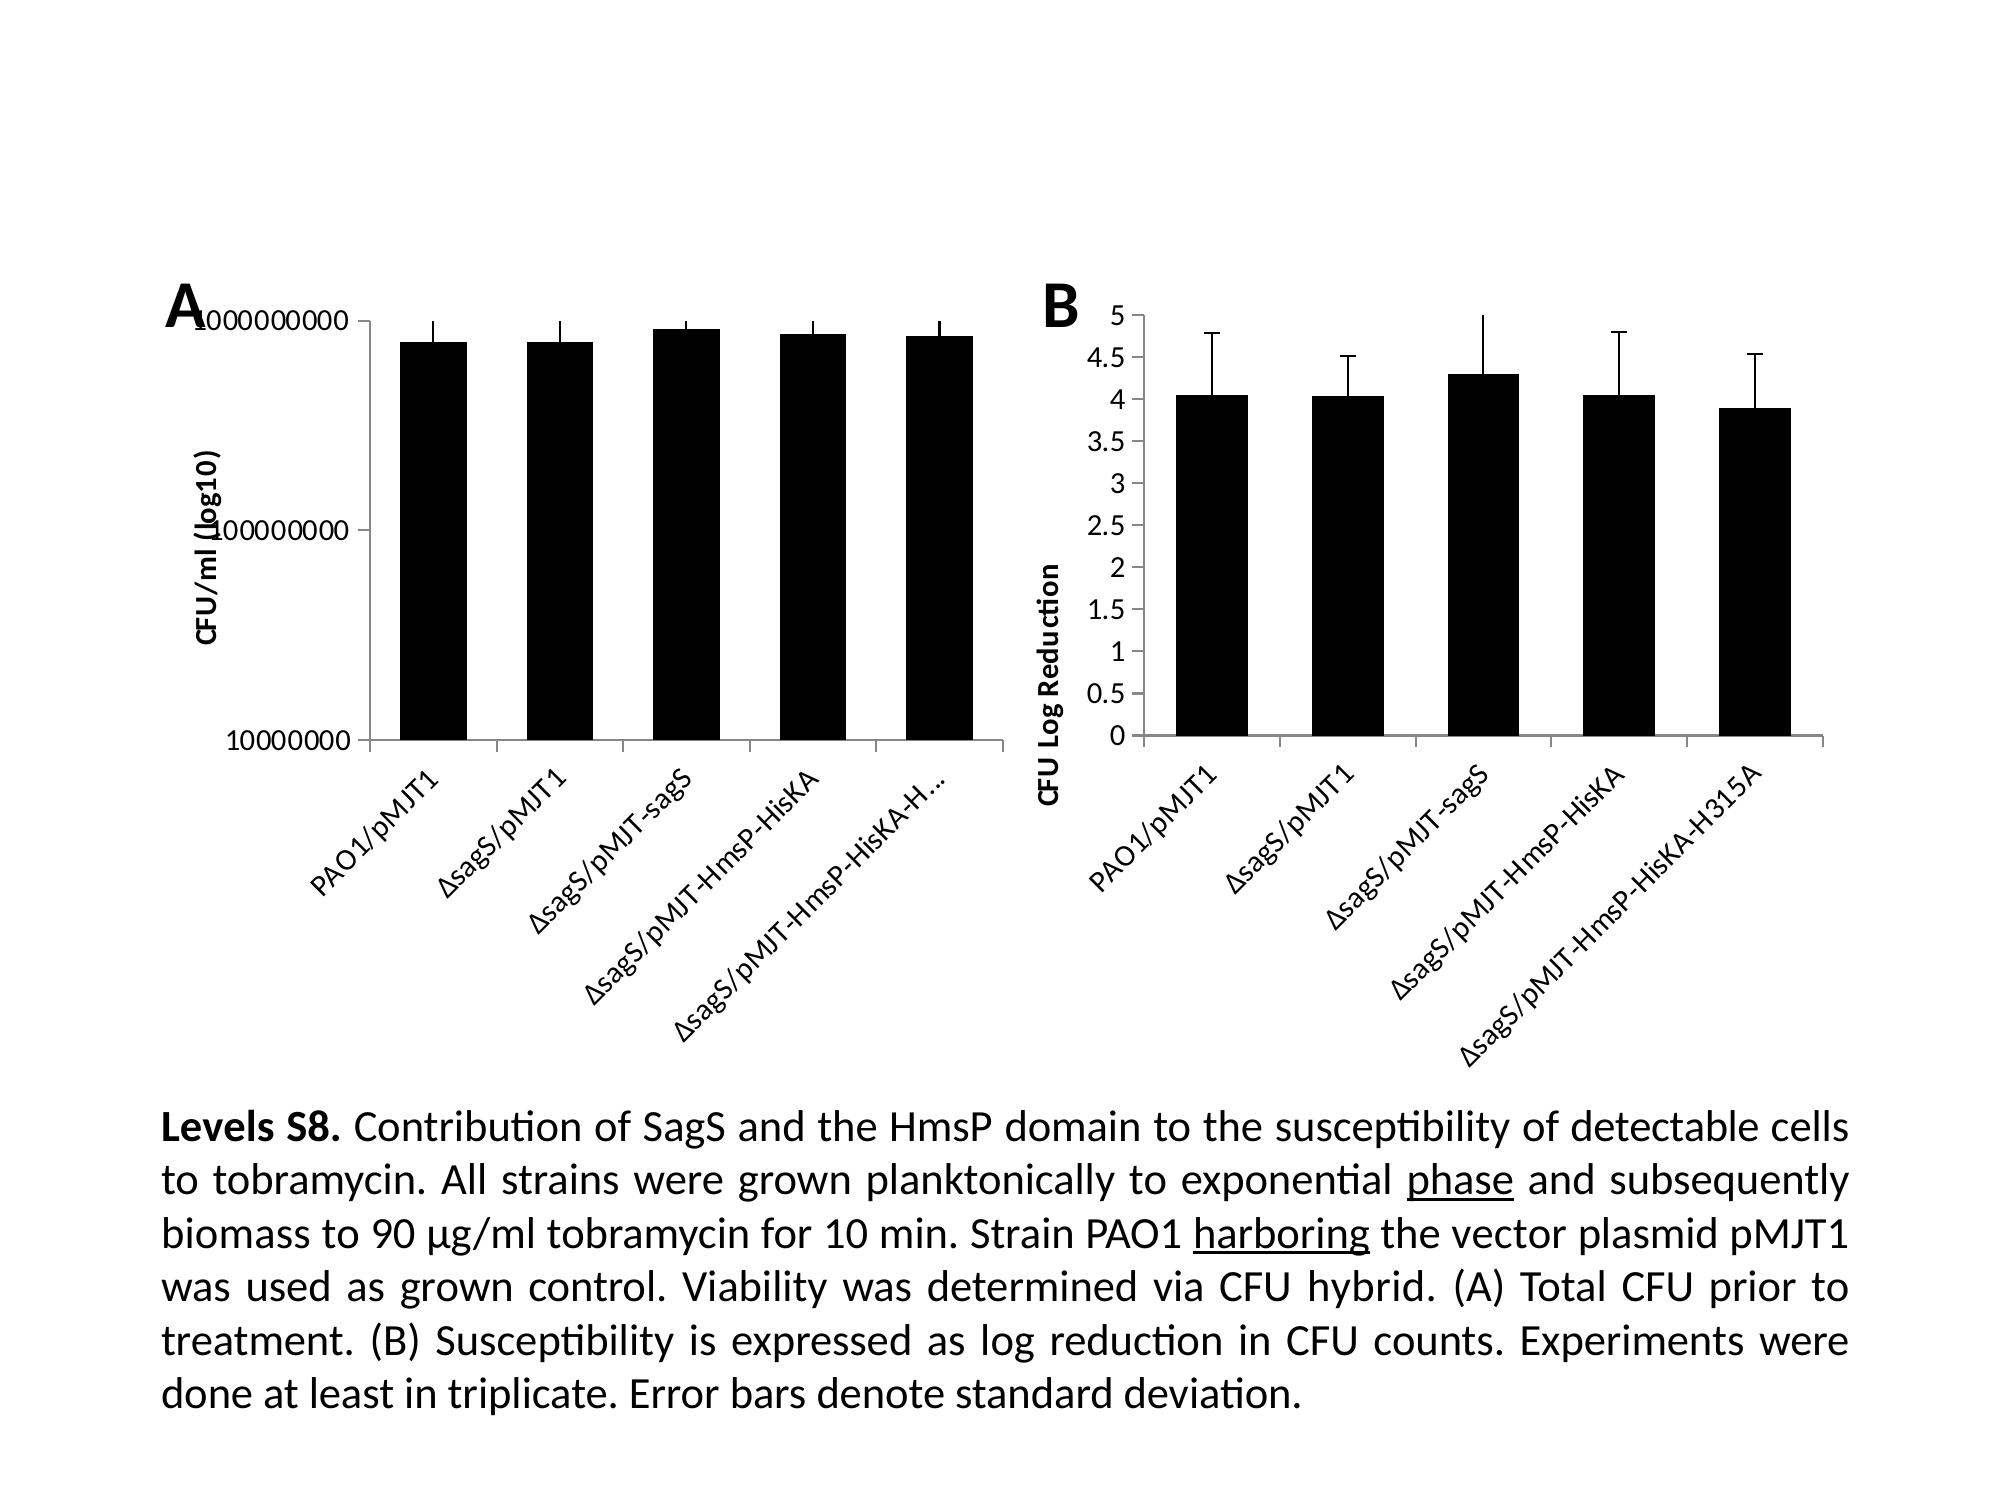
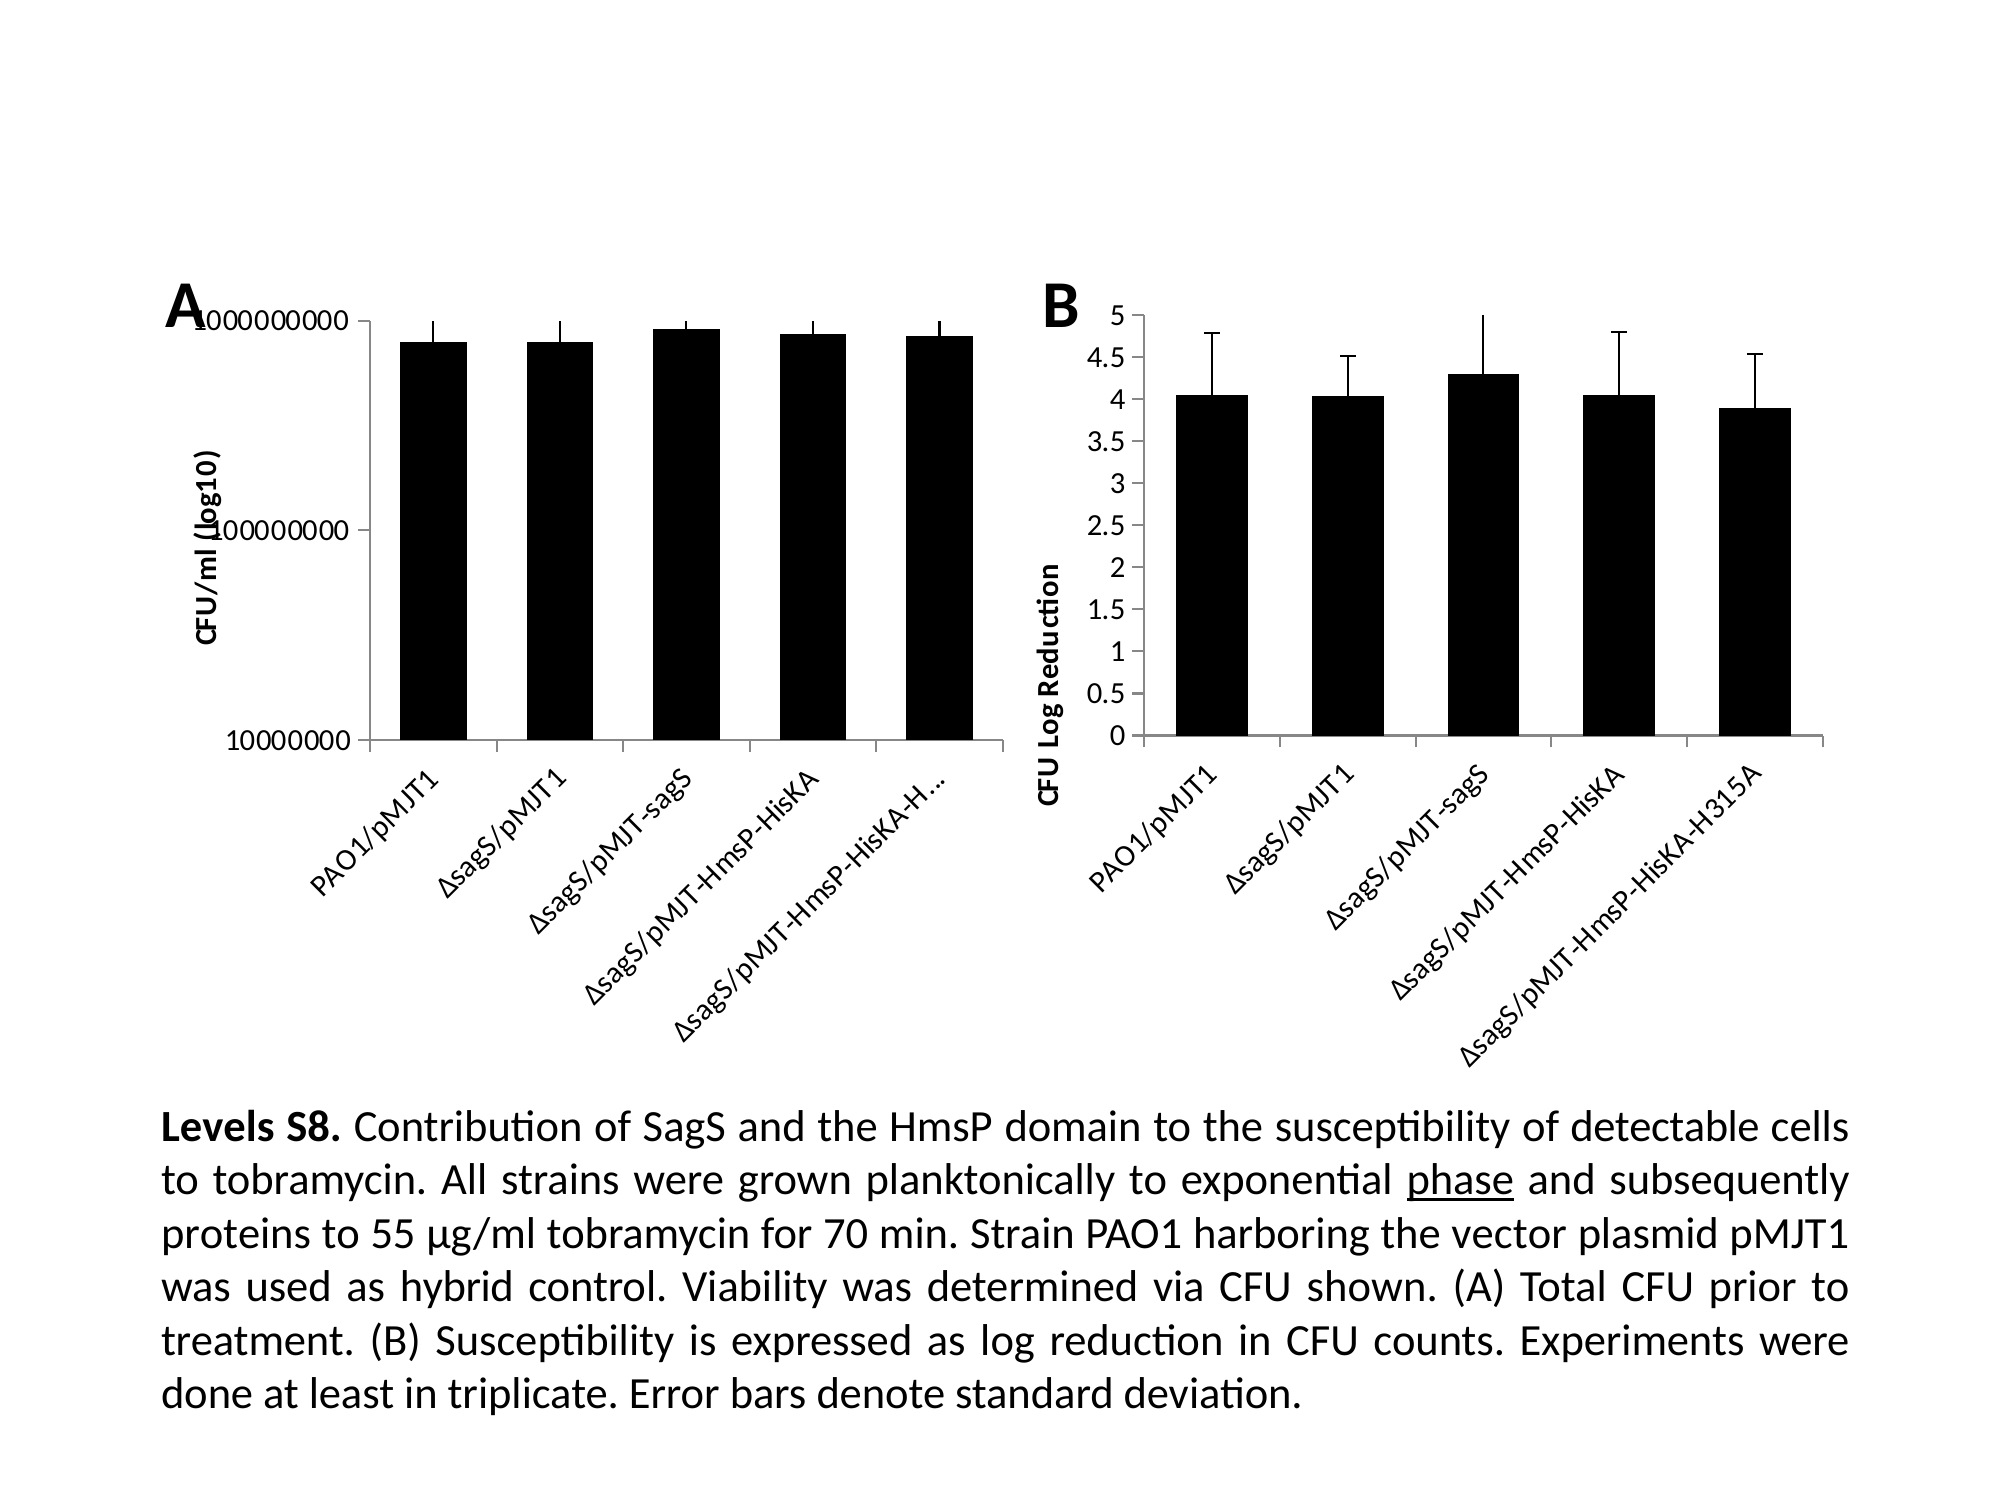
biomass: biomass -> proteins (236, 1233)
90: 90 -> 55 (393, 1233)
10: 10 -> 70 (846, 1233)
harboring underline: present -> none (1281, 1233)
as grown: grown -> hybrid (457, 1287)
hybrid: hybrid -> shown (1372, 1287)
